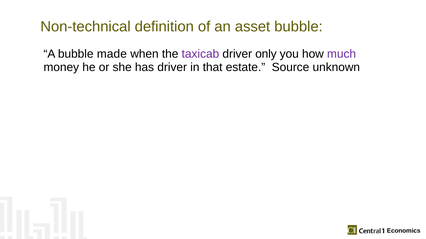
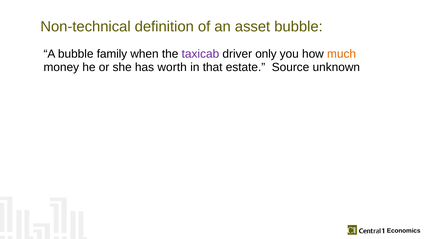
made: made -> family (112, 54)
much colour: purple -> orange (342, 54)
has driver: driver -> worth (172, 67)
